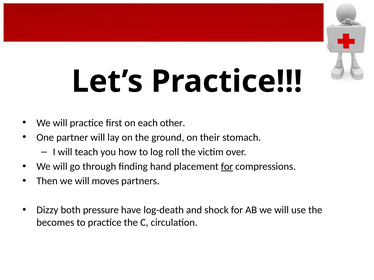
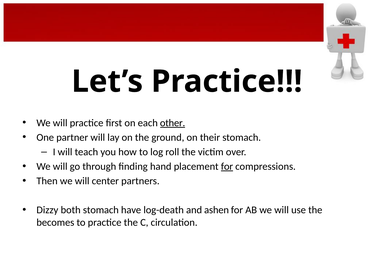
other underline: none -> present (173, 123)
moves: moves -> center (105, 181)
both pressure: pressure -> stomach (101, 210)
shock: shock -> ashen (217, 210)
